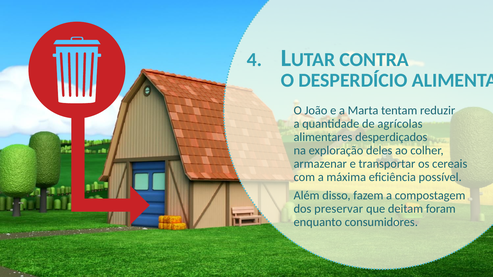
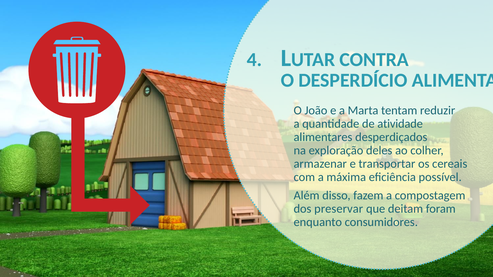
agrícolas: agrícolas -> atividade (400, 124)
